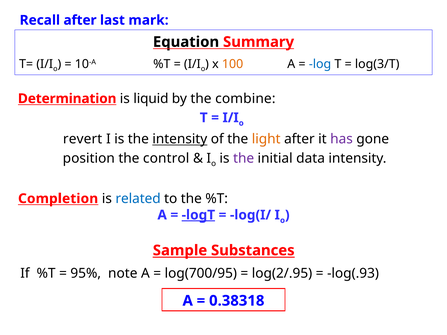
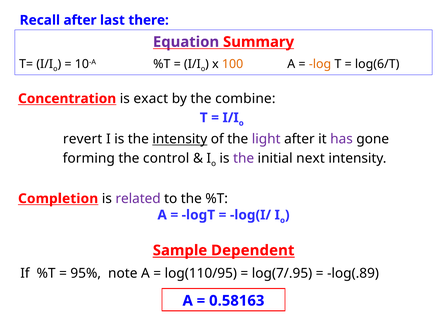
mark: mark -> there (149, 20)
Equation colour: black -> purple (186, 42)
log colour: blue -> orange (320, 64)
log(3/T: log(3/T -> log(6/T (377, 64)
Determination: Determination -> Concentration (67, 99)
liquid: liquid -> exact (151, 99)
light colour: orange -> purple (266, 139)
position: position -> forming (89, 158)
data: data -> next (311, 158)
related colour: blue -> purple (138, 199)
logT underline: present -> none (198, 215)
Substances: Substances -> Dependent (253, 251)
log(700/95: log(700/95 -> log(110/95 (201, 274)
log(2/.95: log(2/.95 -> log(7/.95 (282, 274)
log(.93: log(.93 -> log(.89 (353, 274)
0.38318: 0.38318 -> 0.58163 (237, 301)
